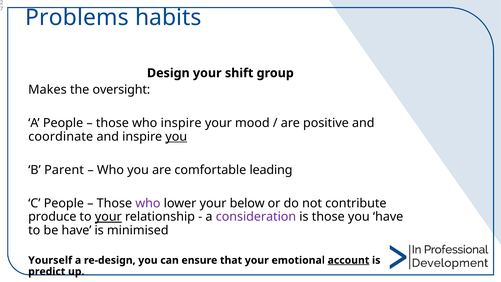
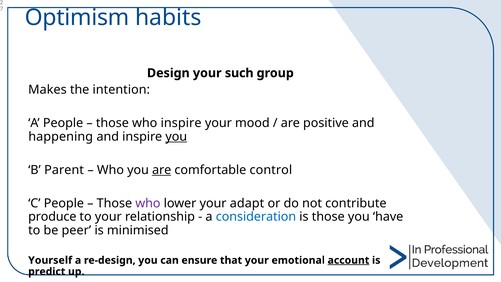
Problems: Problems -> Optimism (77, 18)
shift: shift -> such (239, 73)
oversight: oversight -> intention (121, 90)
coordinate: coordinate -> happening (61, 137)
are underline: none -> present (162, 170)
leading: leading -> control (271, 170)
below: below -> adapt (247, 203)
your underline: present -> none (108, 217)
consideration colour: purple -> blue (256, 217)
be have: have -> peer (76, 230)
